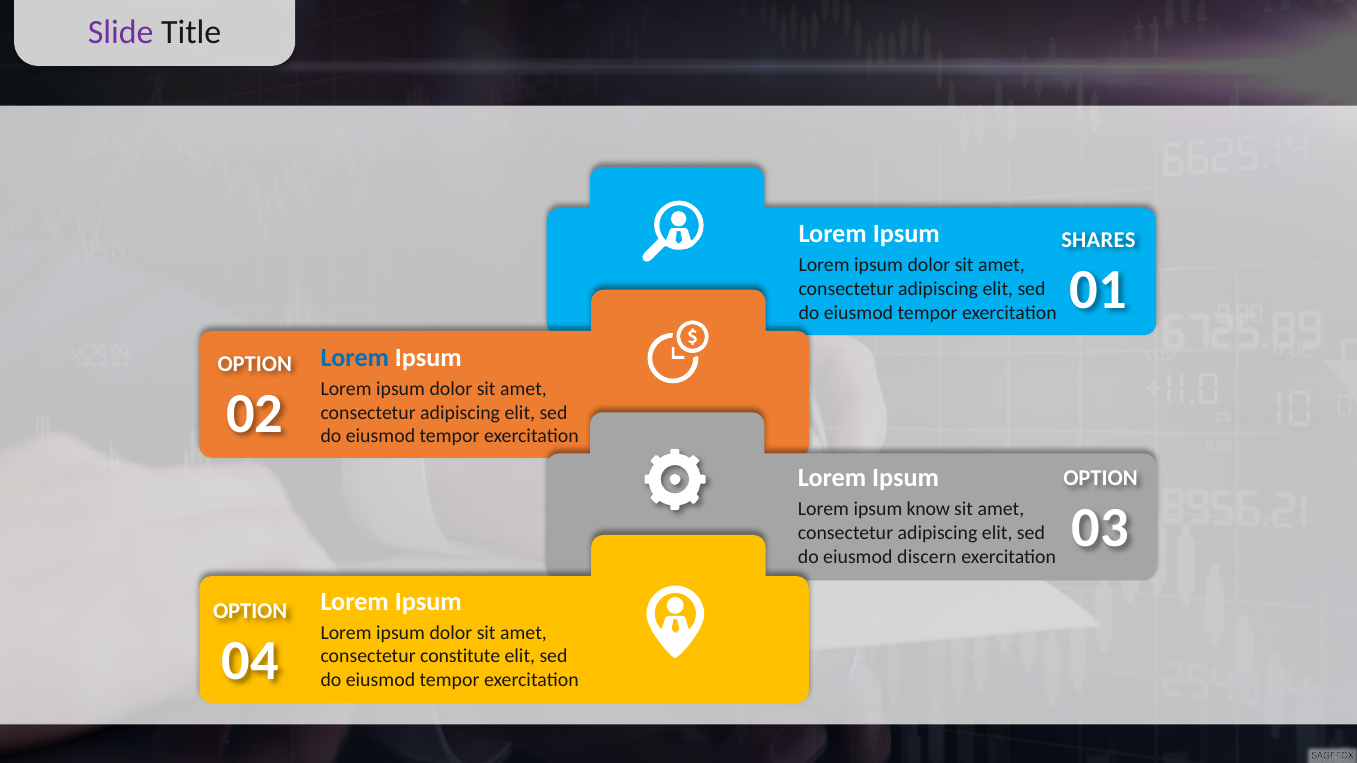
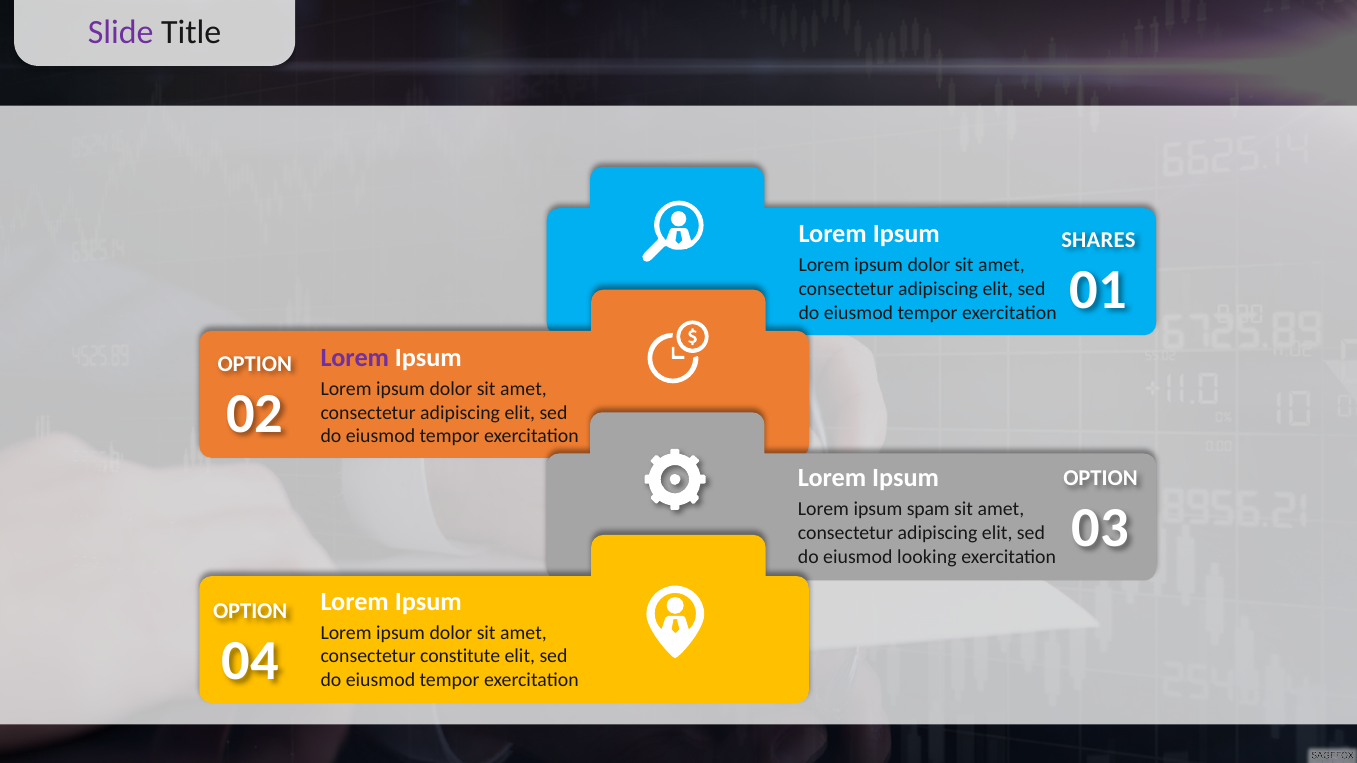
Lorem colour: blue -> purple (355, 358)
know: know -> spam (928, 510)
discern: discern -> looking (927, 557)
